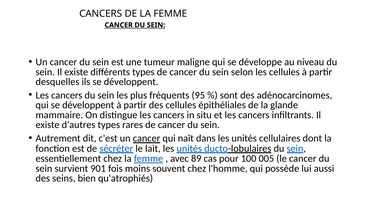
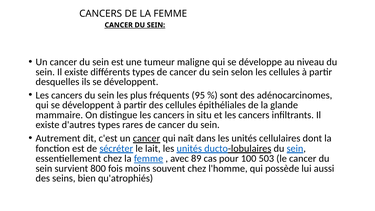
005: 005 -> 503 (266, 158)
901: 901 -> 800 (98, 168)
